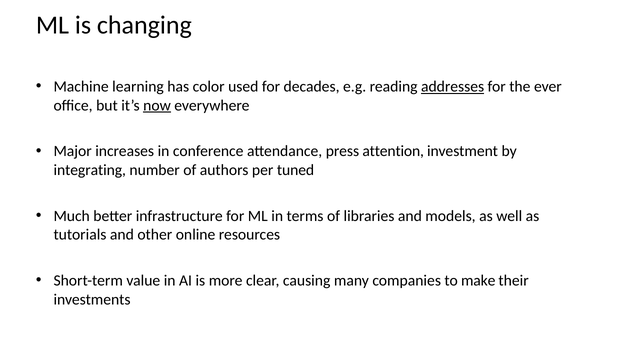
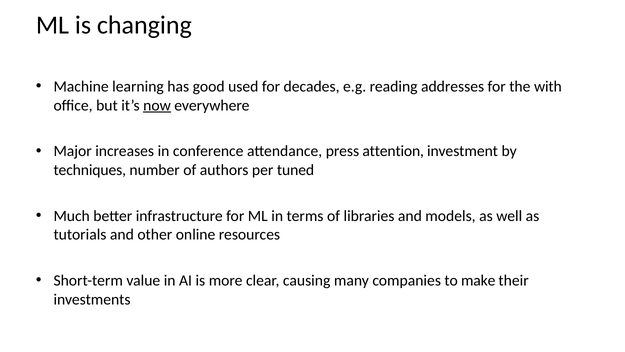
color: color -> good (209, 87)
addresses underline: present -> none (453, 87)
ever: ever -> with (548, 87)
integrating: integrating -> techniques (90, 170)
